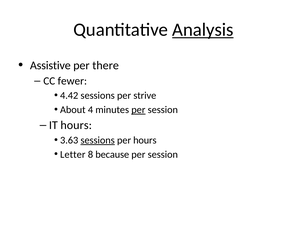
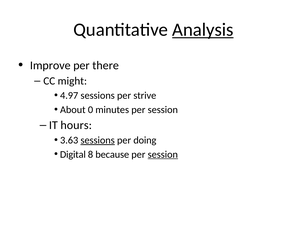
Assistive: Assistive -> Improve (50, 65)
fewer: fewer -> might (72, 81)
4.42: 4.42 -> 4.97 (69, 96)
4: 4 -> 0 (90, 110)
per underline: present -> none (138, 110)
per hours: hours -> doing (145, 140)
Letter: Letter -> Digital (73, 155)
session underline: none -> present (163, 155)
